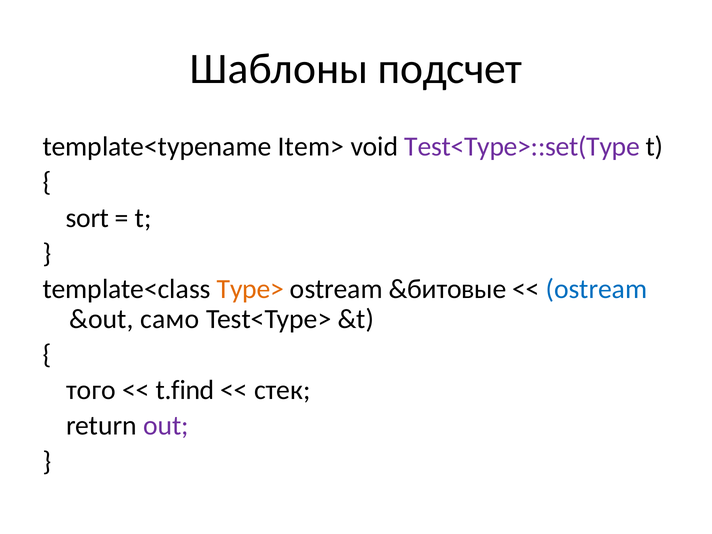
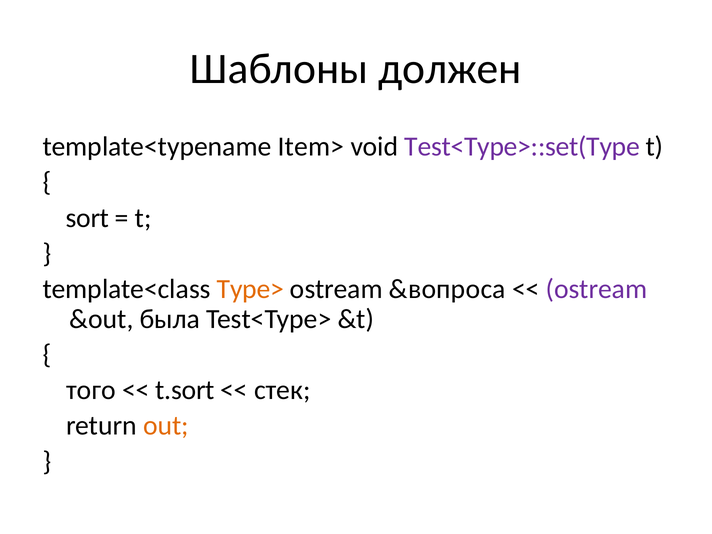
подсчет: подсчет -> должен (450, 69)
&битовые: &битовые -> &вопроса (447, 289)
ostream colour: blue -> purple (597, 289)
само: само -> была (170, 319)
t.find: t.find -> t.sort (185, 390)
out colour: purple -> orange (166, 426)
